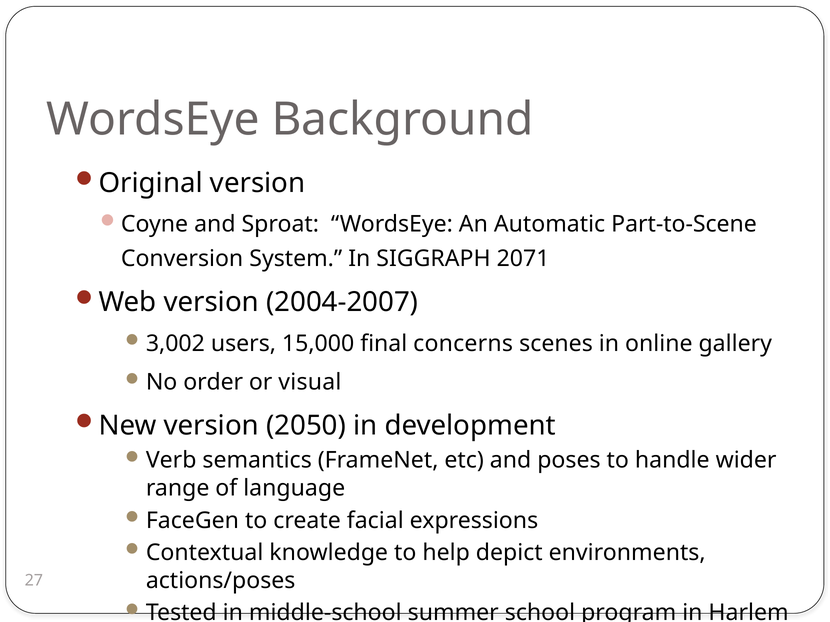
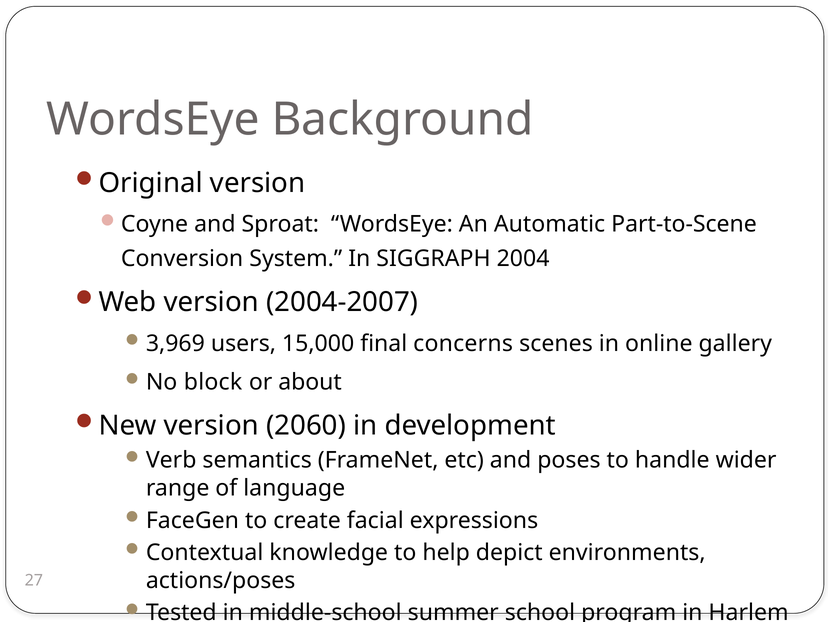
2071: 2071 -> 2004 (523, 259)
3,002: 3,002 -> 3,969 (175, 344)
order: order -> block (213, 383)
visual: visual -> about (310, 383)
2050: 2050 -> 2060 (306, 426)
